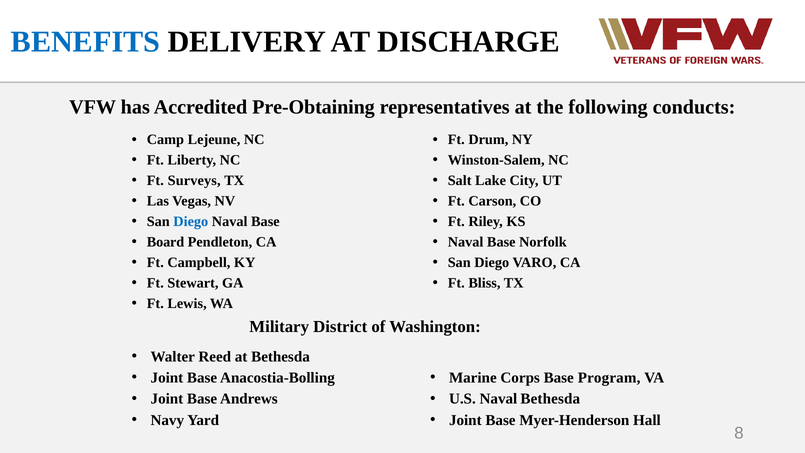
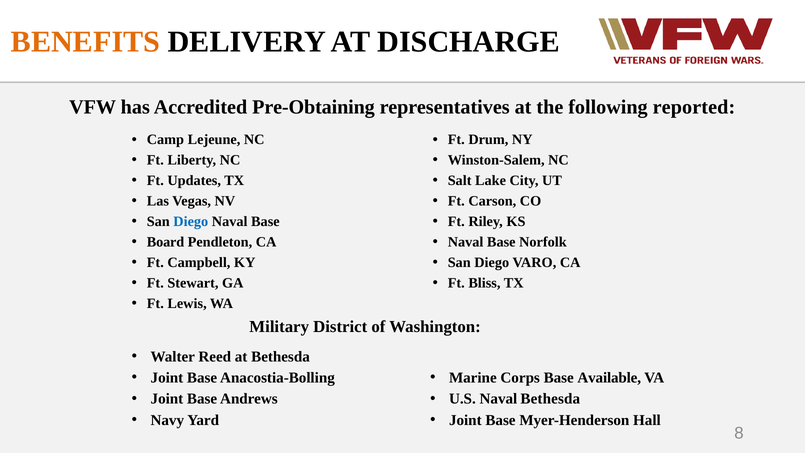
BENEFITS colour: blue -> orange (86, 42)
conducts: conducts -> reported (694, 107)
Surveys: Surveys -> Updates (194, 181)
Program: Program -> Available (609, 378)
